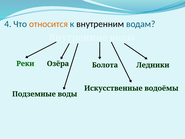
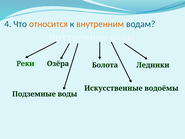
внутренним colour: black -> orange (100, 24)
